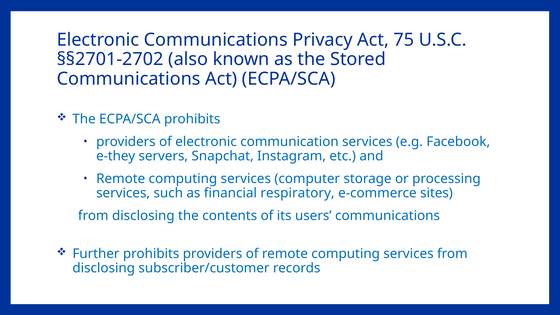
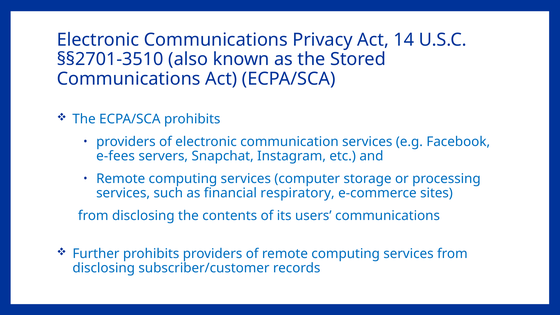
75: 75 -> 14 (404, 40)
§§2701-2702: §§2701-2702 -> §§2701-3510 (110, 59)
e-they: e-they -> e-fees (116, 156)
